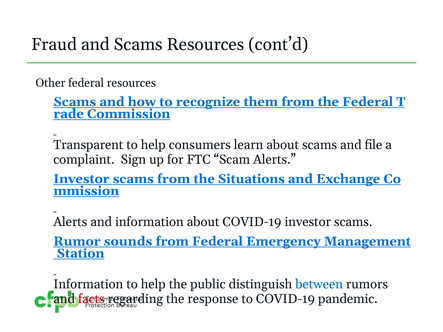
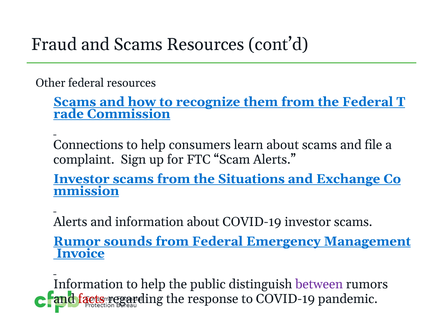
Transparent: Transparent -> Connections (88, 145)
Station: Station -> Invoice (81, 254)
between colour: blue -> purple (319, 285)
